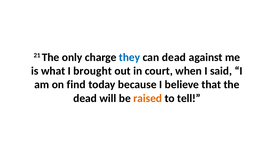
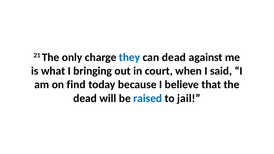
brought: brought -> bringing (93, 71)
raised colour: orange -> blue (148, 98)
tell: tell -> jail (189, 98)
